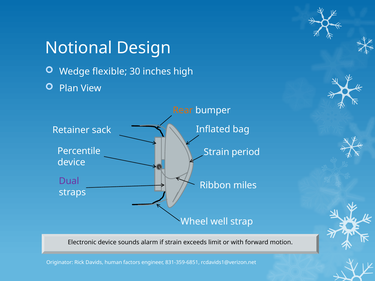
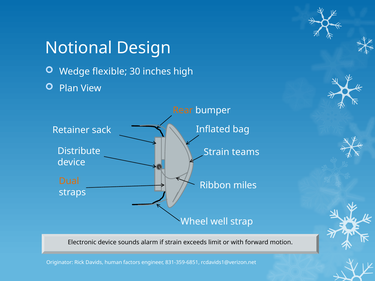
Percentile: Percentile -> Distribute (79, 151)
period: period -> teams (246, 152)
Dual colour: purple -> orange (69, 181)
